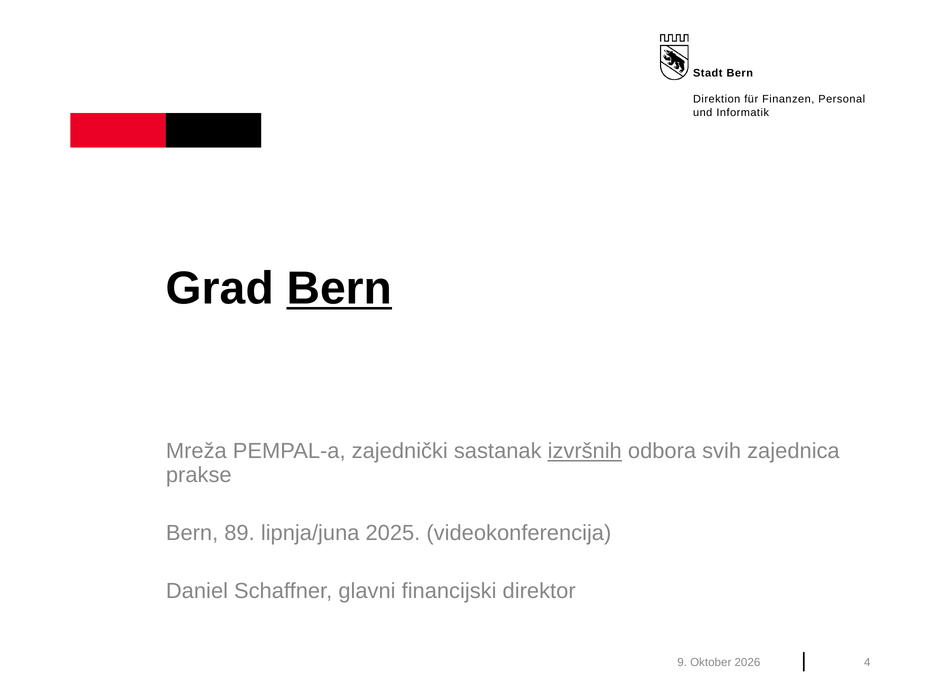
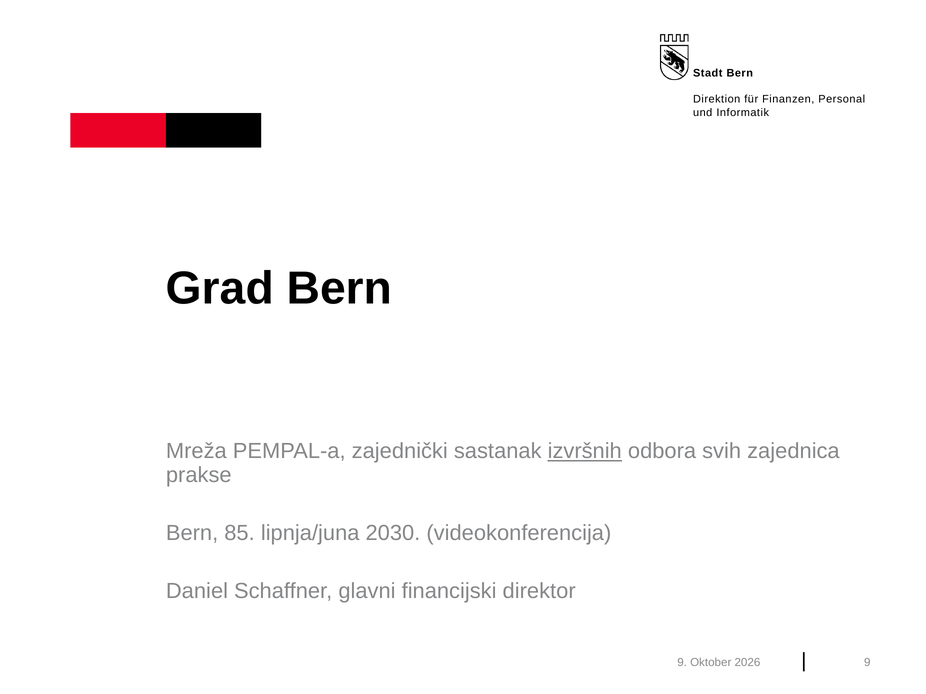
Bern underline: present -> none (339, 289)
89: 89 -> 85 (240, 533)
2025: 2025 -> 2030 (393, 533)
4: 4 -> 9 (867, 663)
